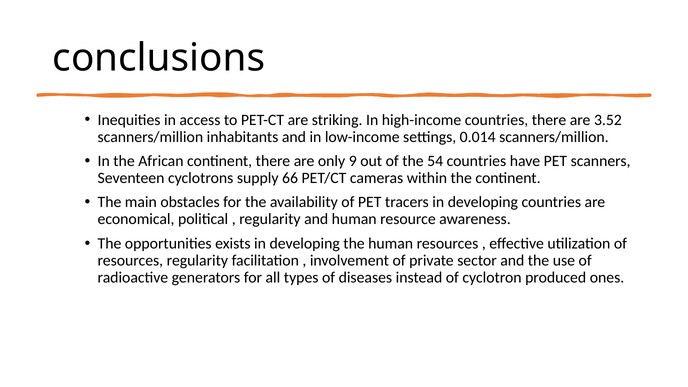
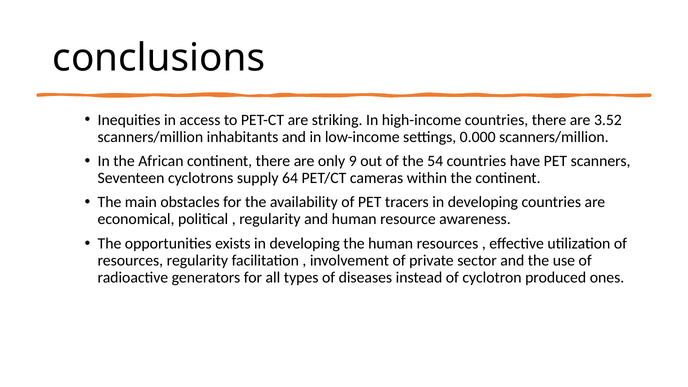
0.014: 0.014 -> 0.000 (478, 137)
66: 66 -> 64 (290, 178)
